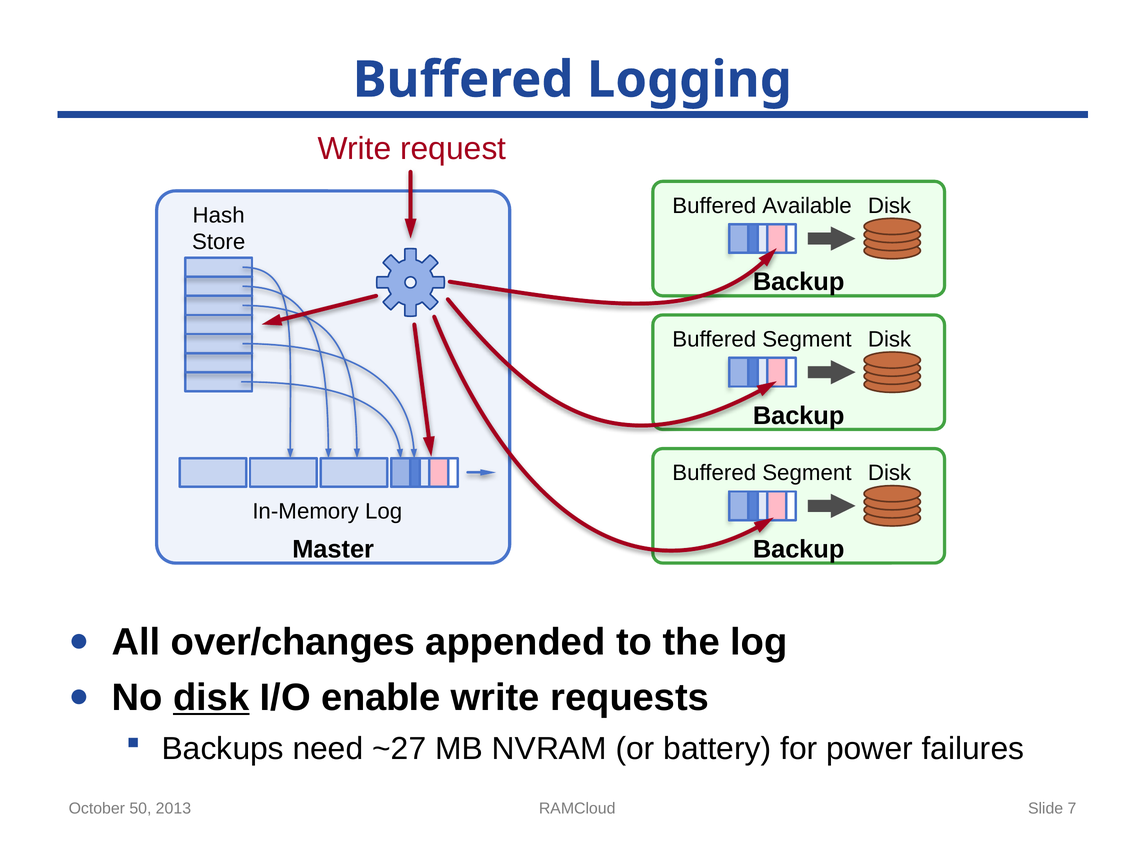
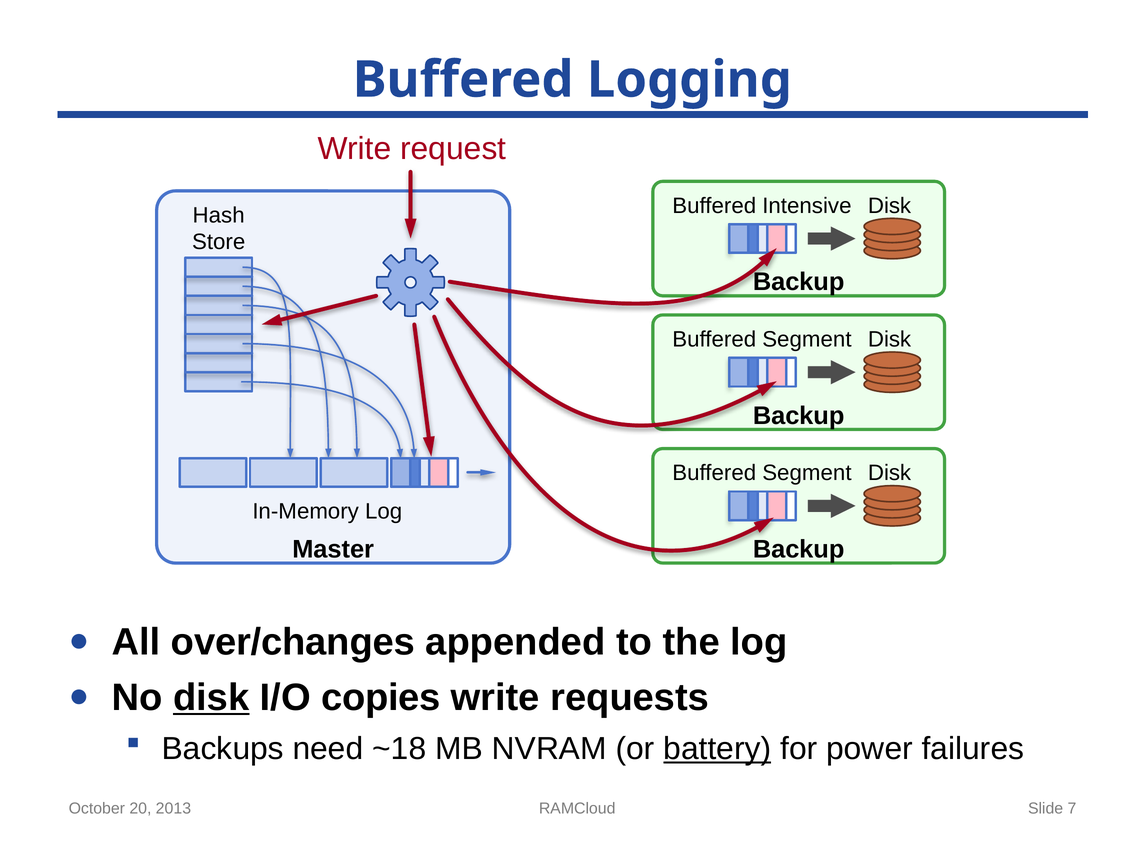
Available: Available -> Intensive (807, 206)
enable: enable -> copies (381, 697)
~27: ~27 -> ~18 (399, 748)
battery underline: none -> present (717, 748)
50: 50 -> 20 (140, 808)
